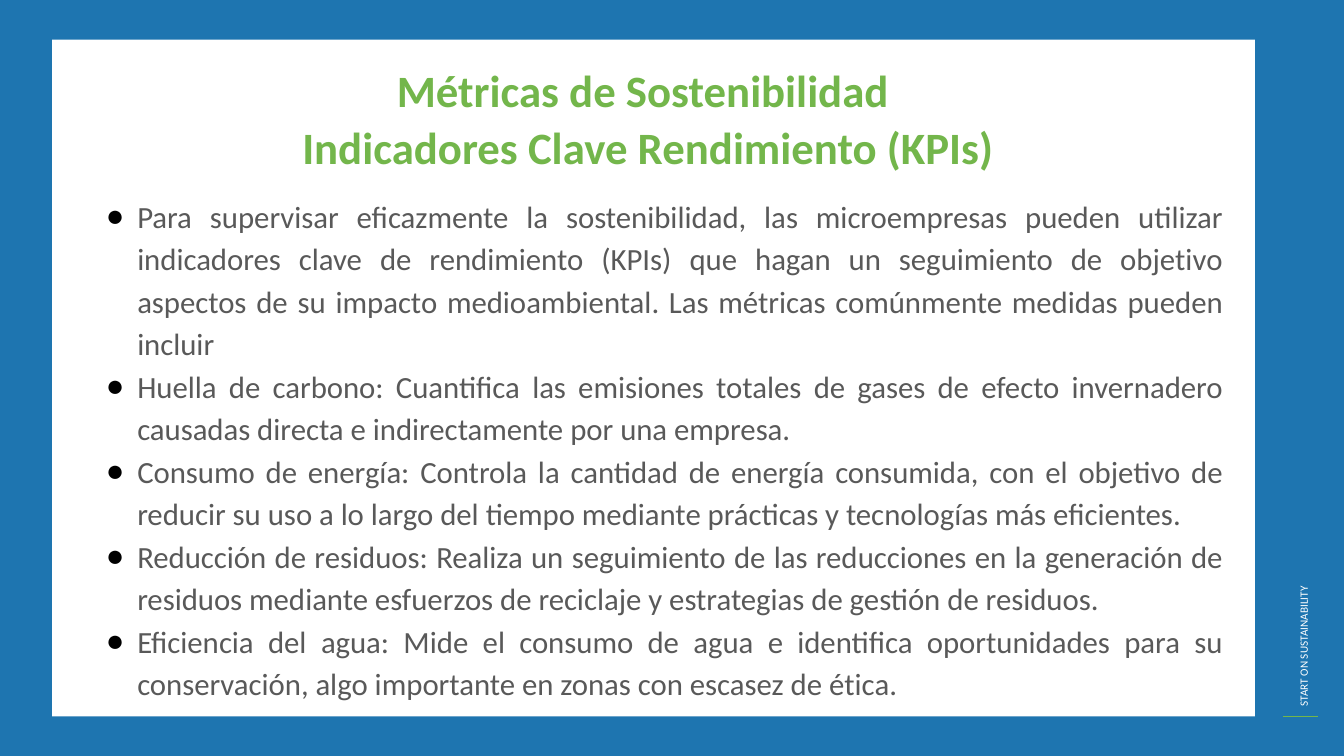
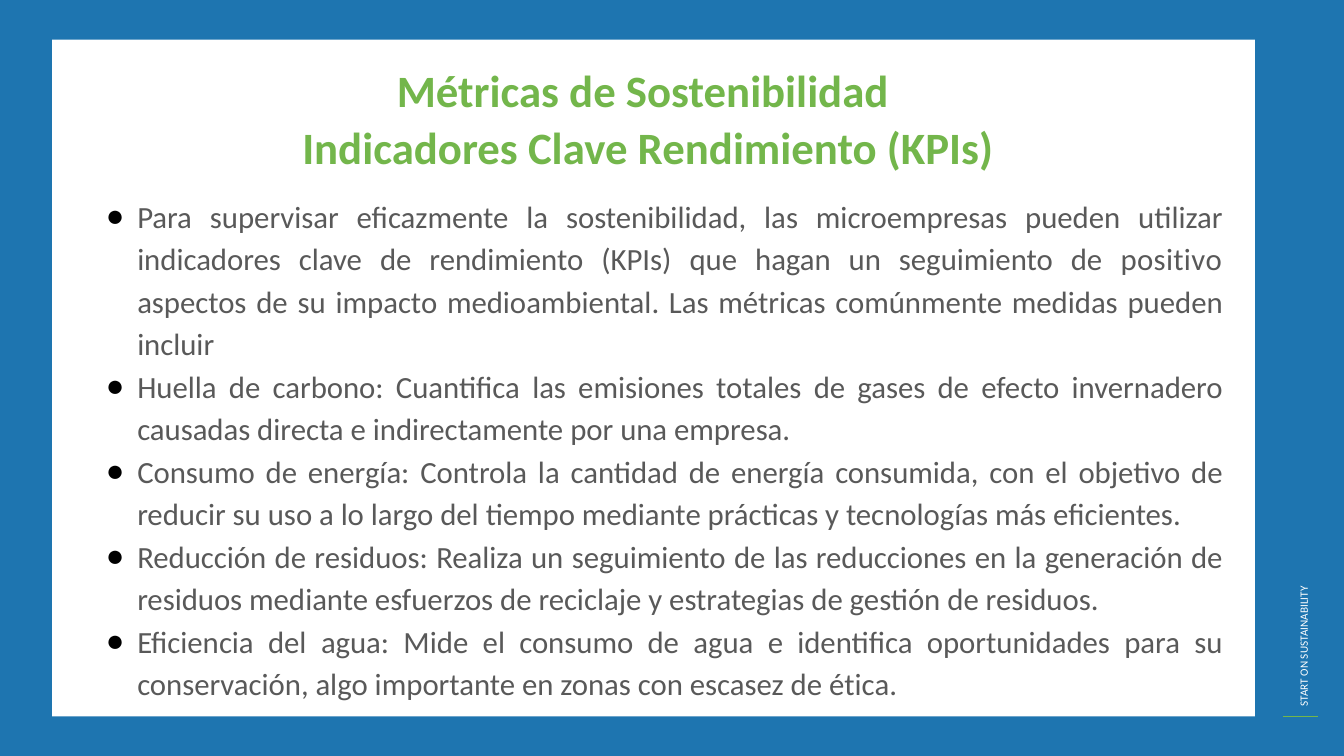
de objetivo: objetivo -> positivo (1171, 261)
